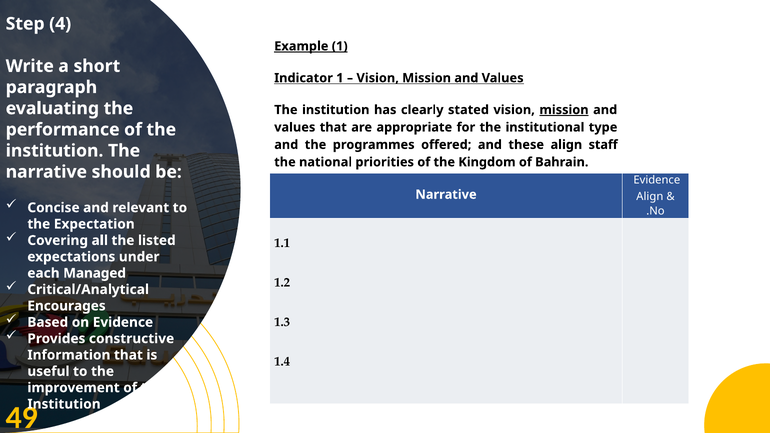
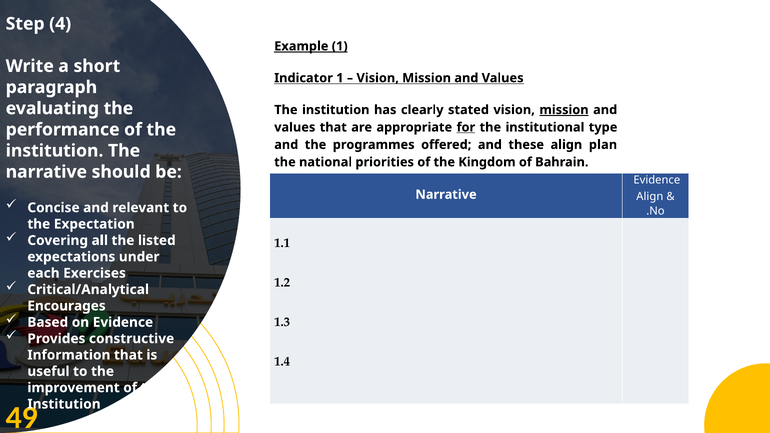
for underline: none -> present (466, 127)
staff: staff -> plan (603, 145)
Managed: Managed -> Exercises (95, 273)
